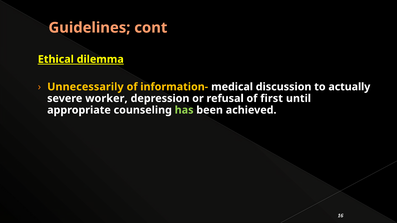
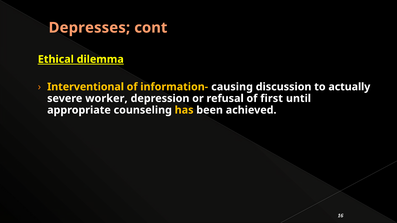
Guidelines: Guidelines -> Depresses (89, 28)
Unnecessarily: Unnecessarily -> Interventional (86, 87)
medical: medical -> causing (232, 87)
has colour: light green -> yellow (184, 110)
